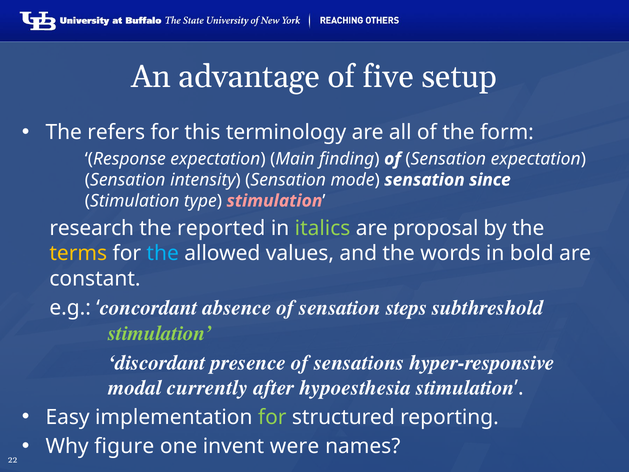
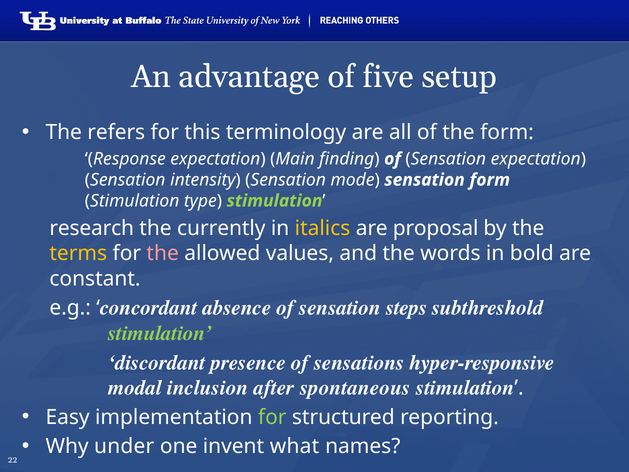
sensation since: since -> form (490, 180)
stimulation colour: pink -> light green (274, 201)
reported: reported -> currently (221, 228)
italics colour: light green -> yellow (323, 228)
the colour: light blue -> pink (163, 253)
currently: currently -> inclusion (208, 388)
hypoesthesia: hypoesthesia -> spontaneous (355, 388)
figure: figure -> under (124, 446)
were: were -> what (295, 446)
